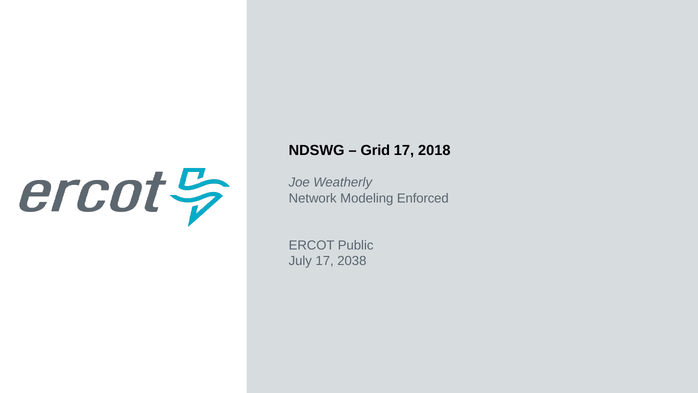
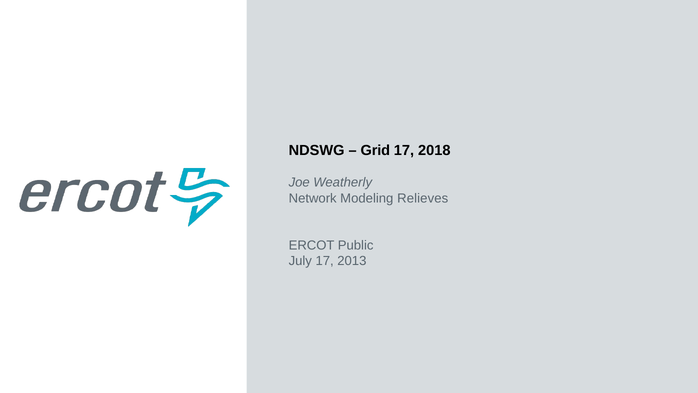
Enforced: Enforced -> Relieves (423, 198)
2038: 2038 -> 2013 (352, 261)
